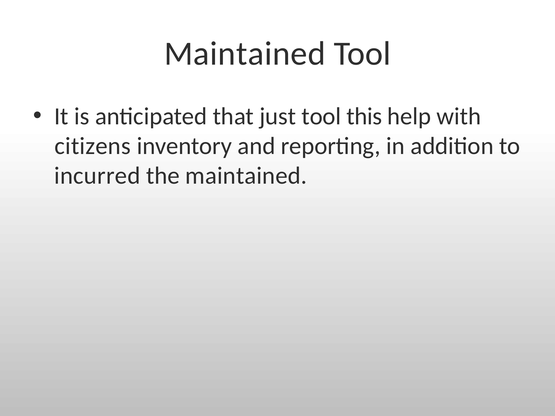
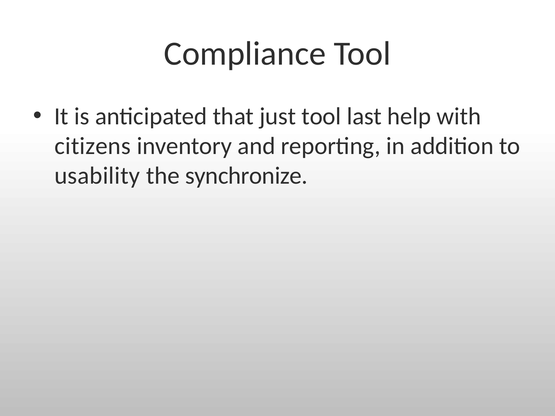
Maintained: Maintained -> Compliance (245, 54)
this: this -> last (364, 116)
incurred: incurred -> usability (97, 176)
the maintained: maintained -> synchronize (246, 176)
